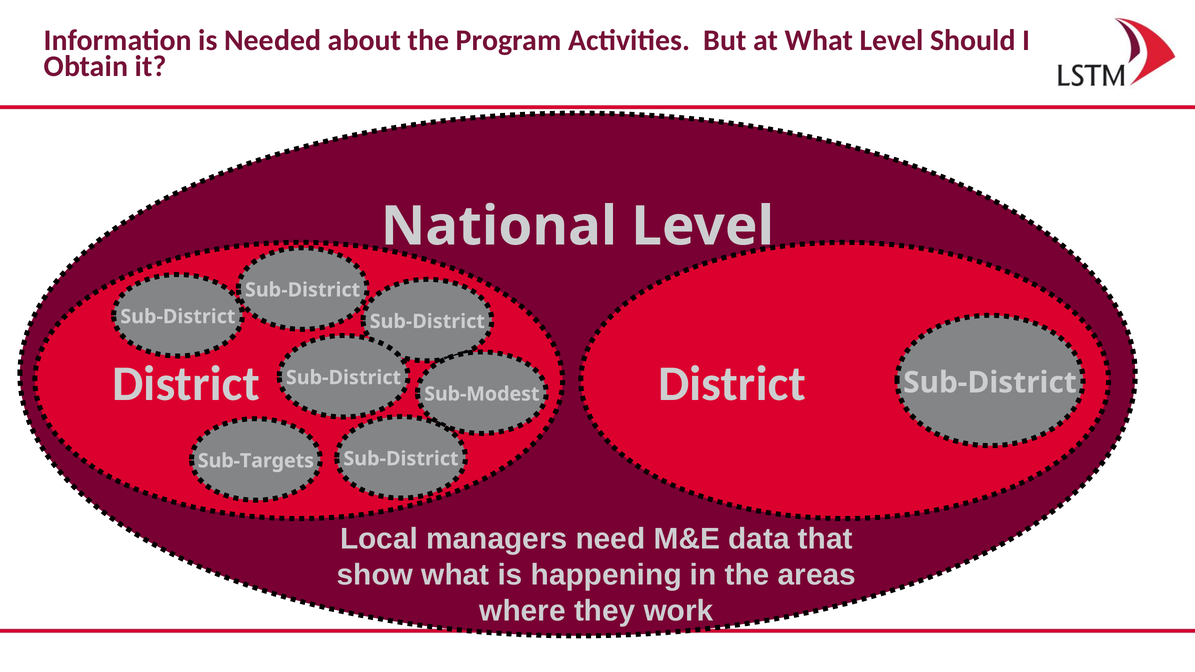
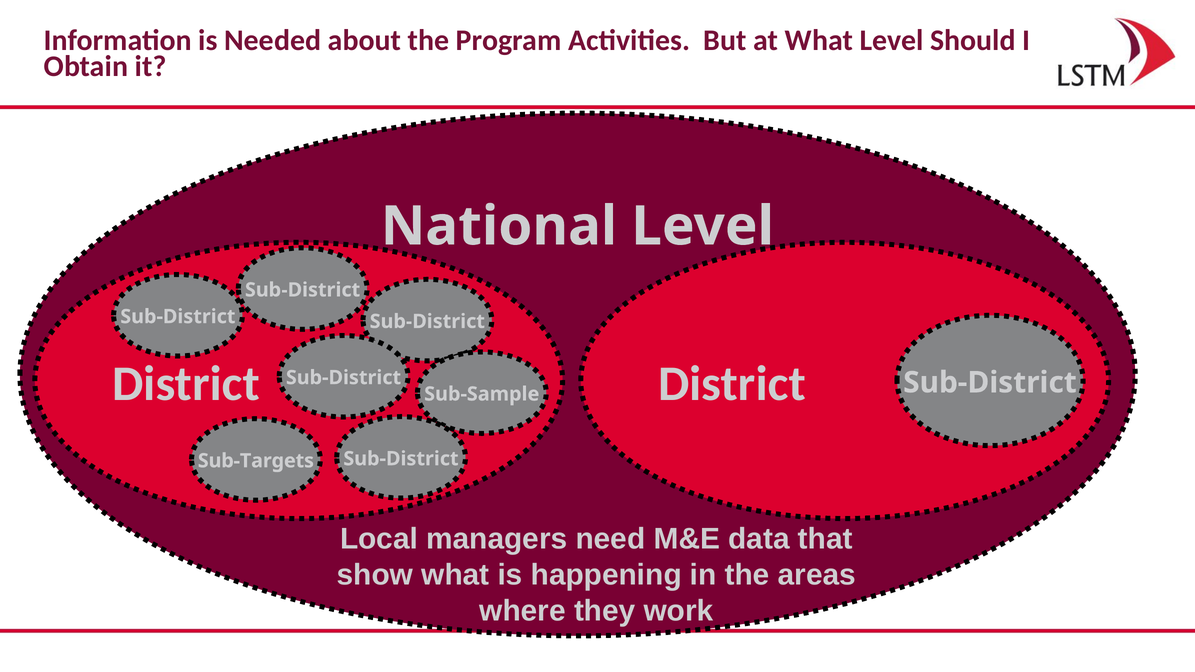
Sub-Modest: Sub-Modest -> Sub-Sample (482, 394)
